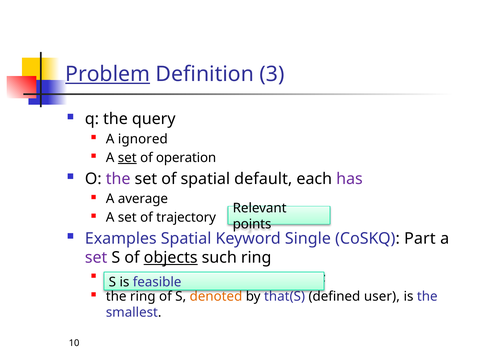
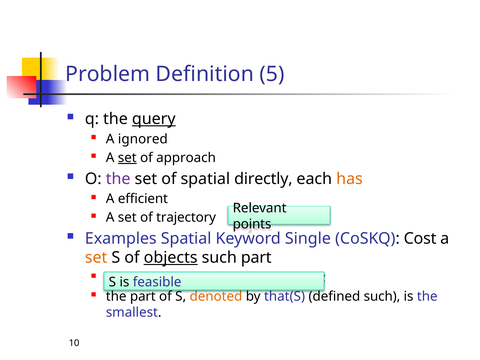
Problem underline: present -> none (108, 74)
3: 3 -> 5 (272, 74)
query underline: none -> present (154, 119)
operation: operation -> approach (186, 158)
default: default -> directly (263, 179)
has colour: purple -> orange (349, 179)
average: average -> efficient (143, 199)
Part: Part -> Cost (420, 239)
set colour: purple -> orange (96, 258)
such ring: ring -> part (256, 258)
the ring: ring -> part (143, 296)
defined user: user -> such (382, 296)
